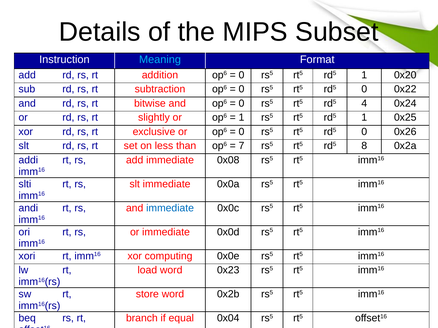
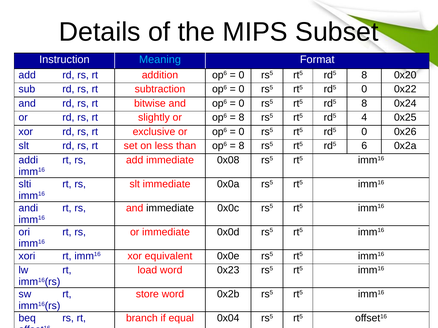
1: 1 -> 8 (364, 75)
4: 4 -> 8 (364, 104)
1: 1 -> 8 (241, 118)
1: 1 -> 4 (364, 118)
7: 7 -> 8 (241, 146)
8: 8 -> 6 (364, 146)
immediate colour: blue -> black (170, 208)
computing: computing -> equivalent (169, 256)
